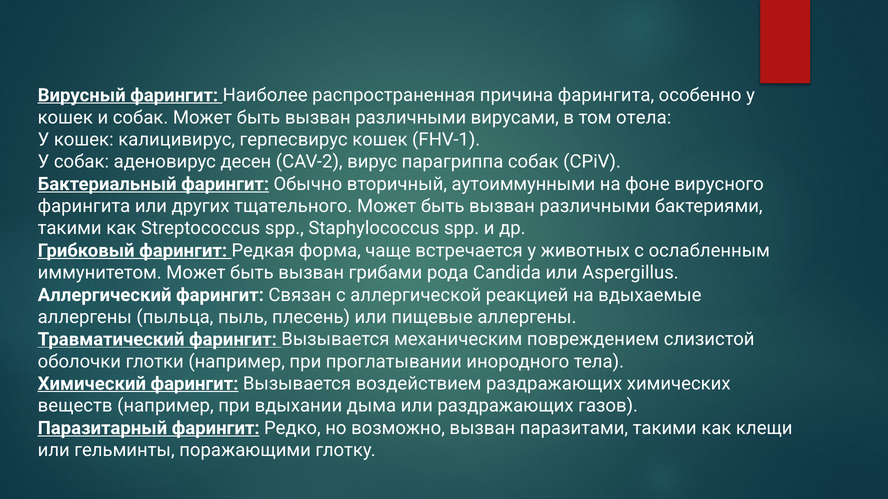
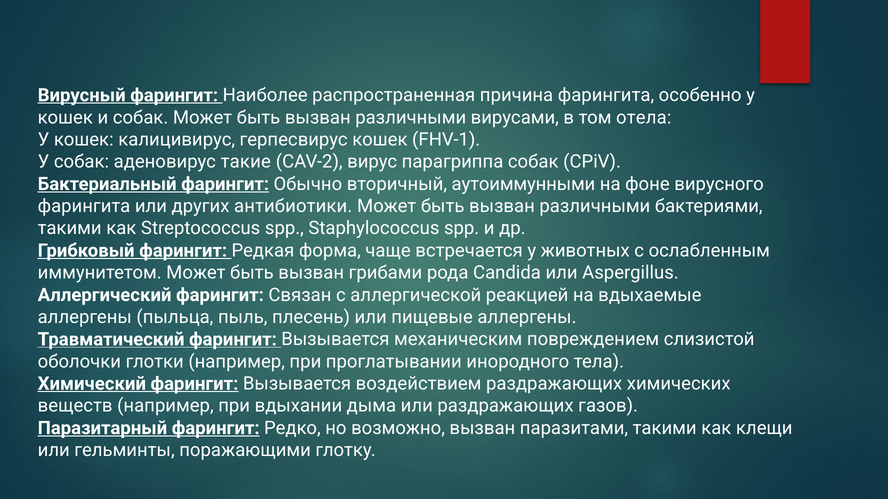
десен: десен -> такие (246, 162)
тщательного: тщательного -> антибиотики (293, 206)
